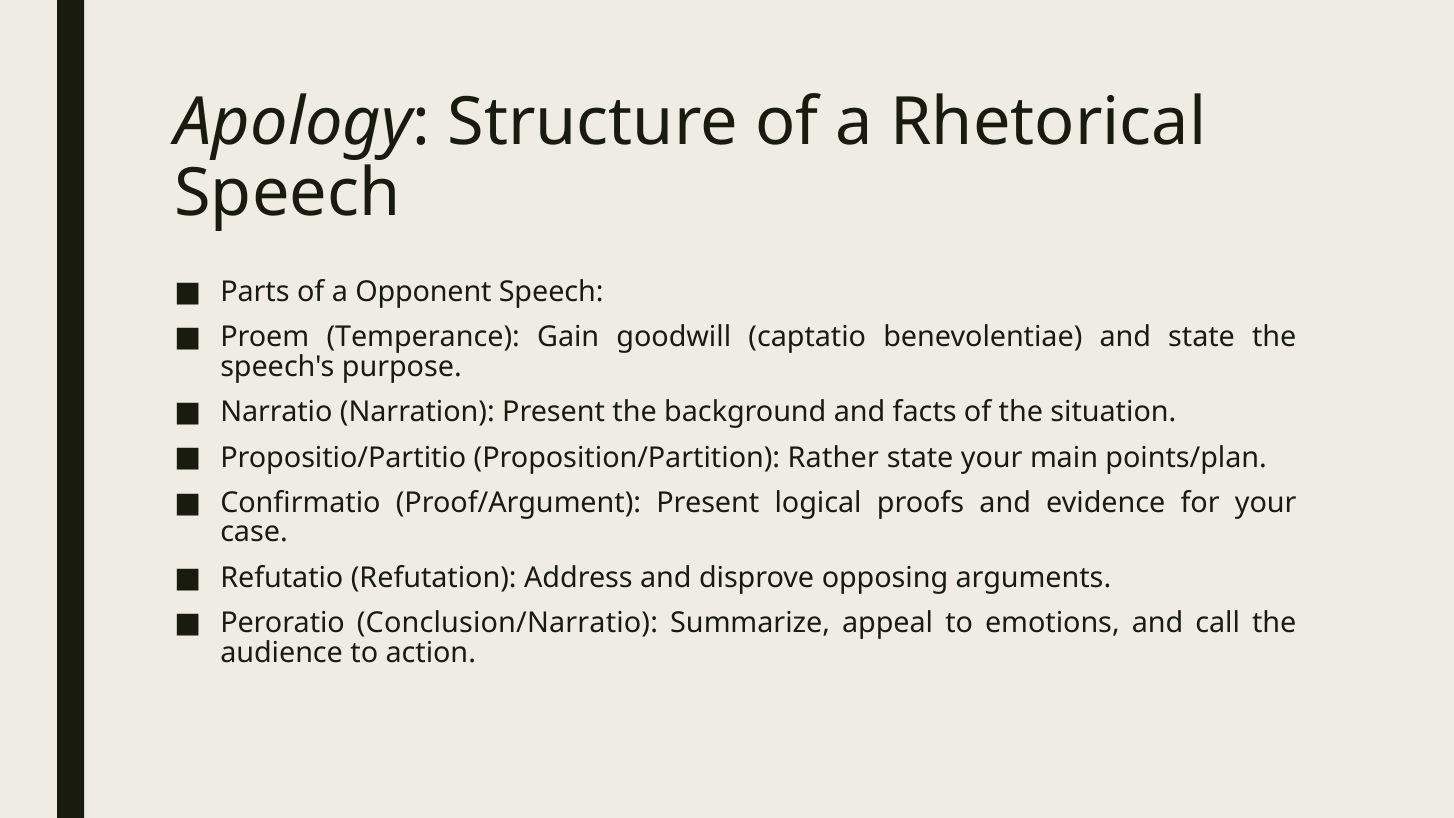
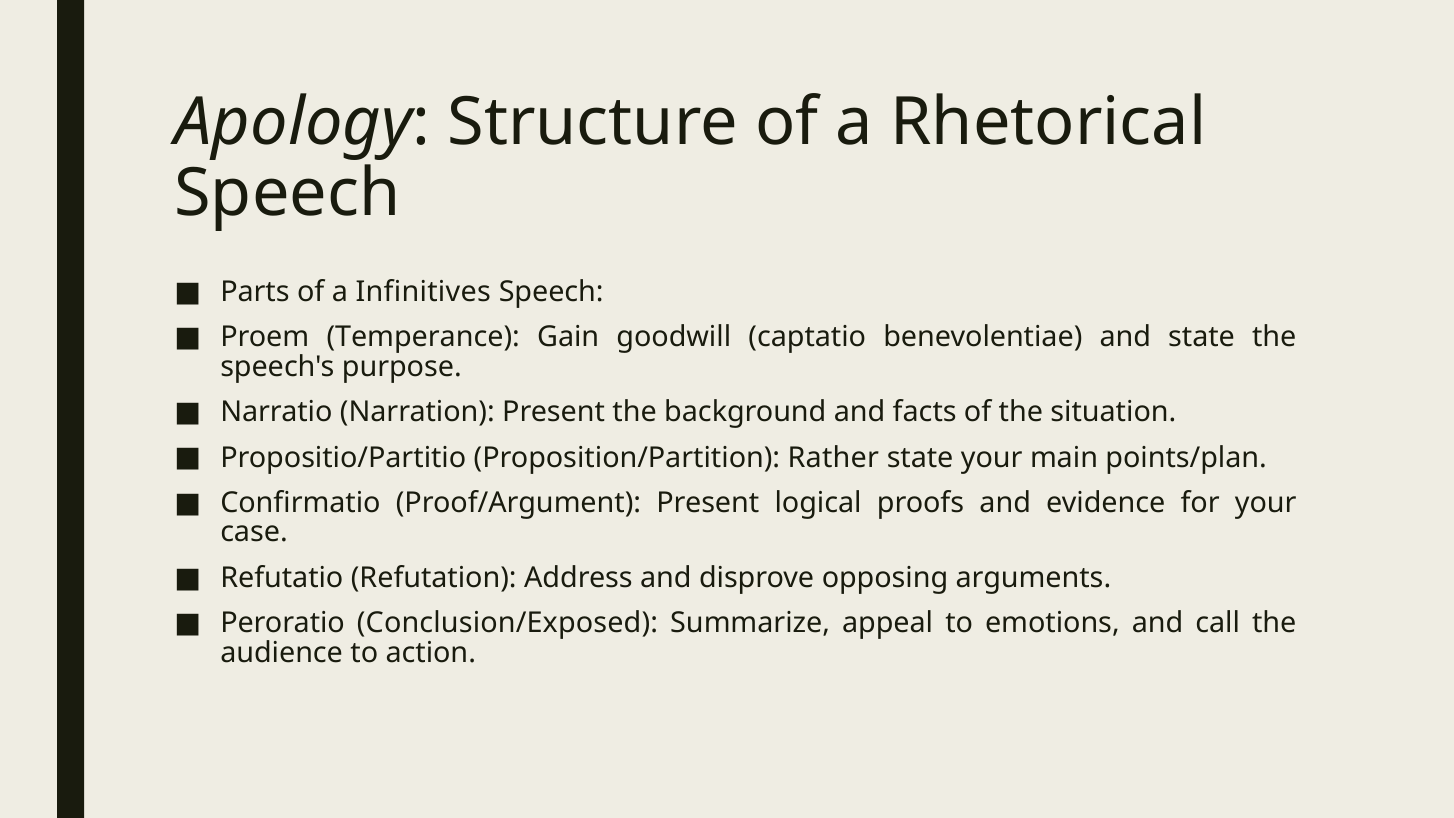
Opponent: Opponent -> Infinitives (423, 292)
Conclusion/Narratio: Conclusion/Narratio -> Conclusion/Exposed (507, 623)
